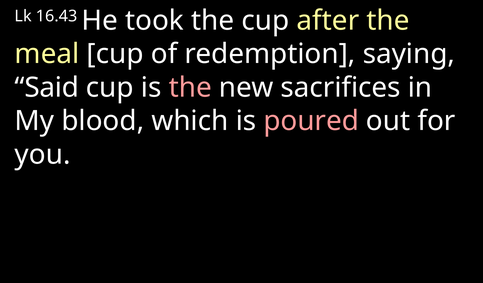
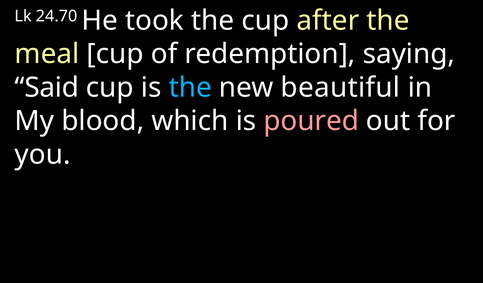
16.43: 16.43 -> 24.70 (57, 16)
the colour: pink -> light blue (190, 88)
sacrifices: sacrifices -> beautiful (340, 88)
